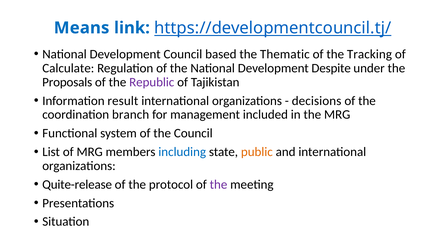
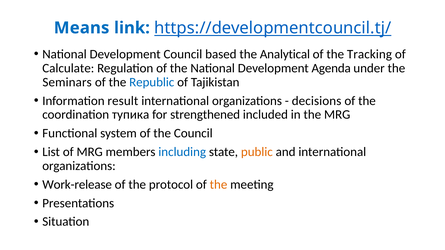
Thematic: Thematic -> Analytical (285, 54)
Despite: Despite -> Agenda (331, 68)
Proposals: Proposals -> Seminars (67, 82)
Republic colour: purple -> blue (152, 82)
branch: branch -> тупика (131, 115)
management: management -> strengthened (205, 115)
Quite-release: Quite-release -> Work-release (77, 185)
the colour: purple -> orange (219, 185)
